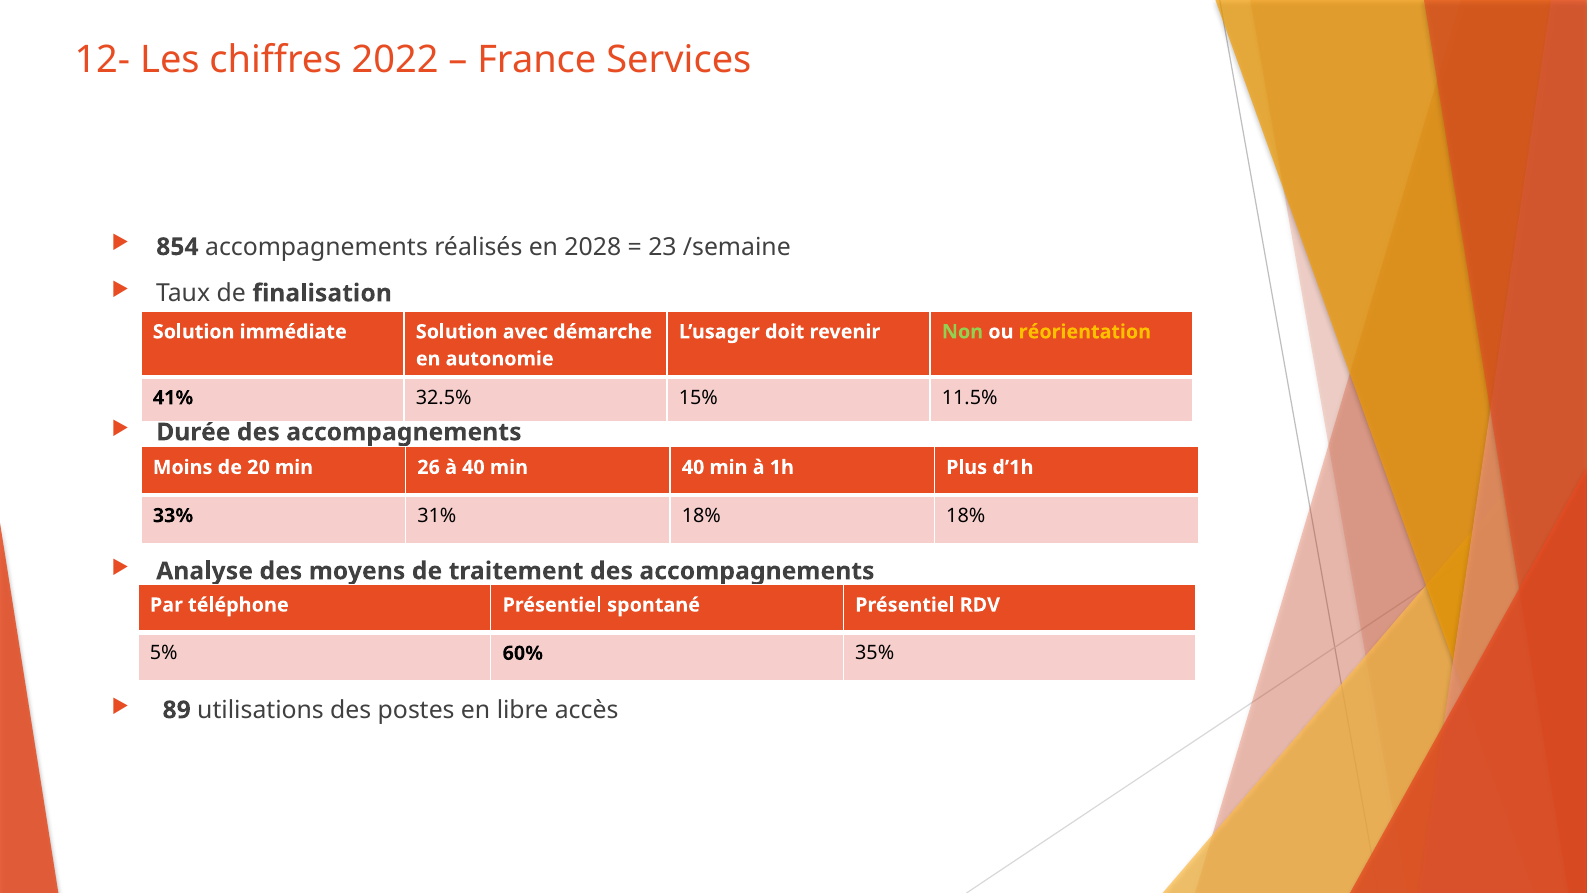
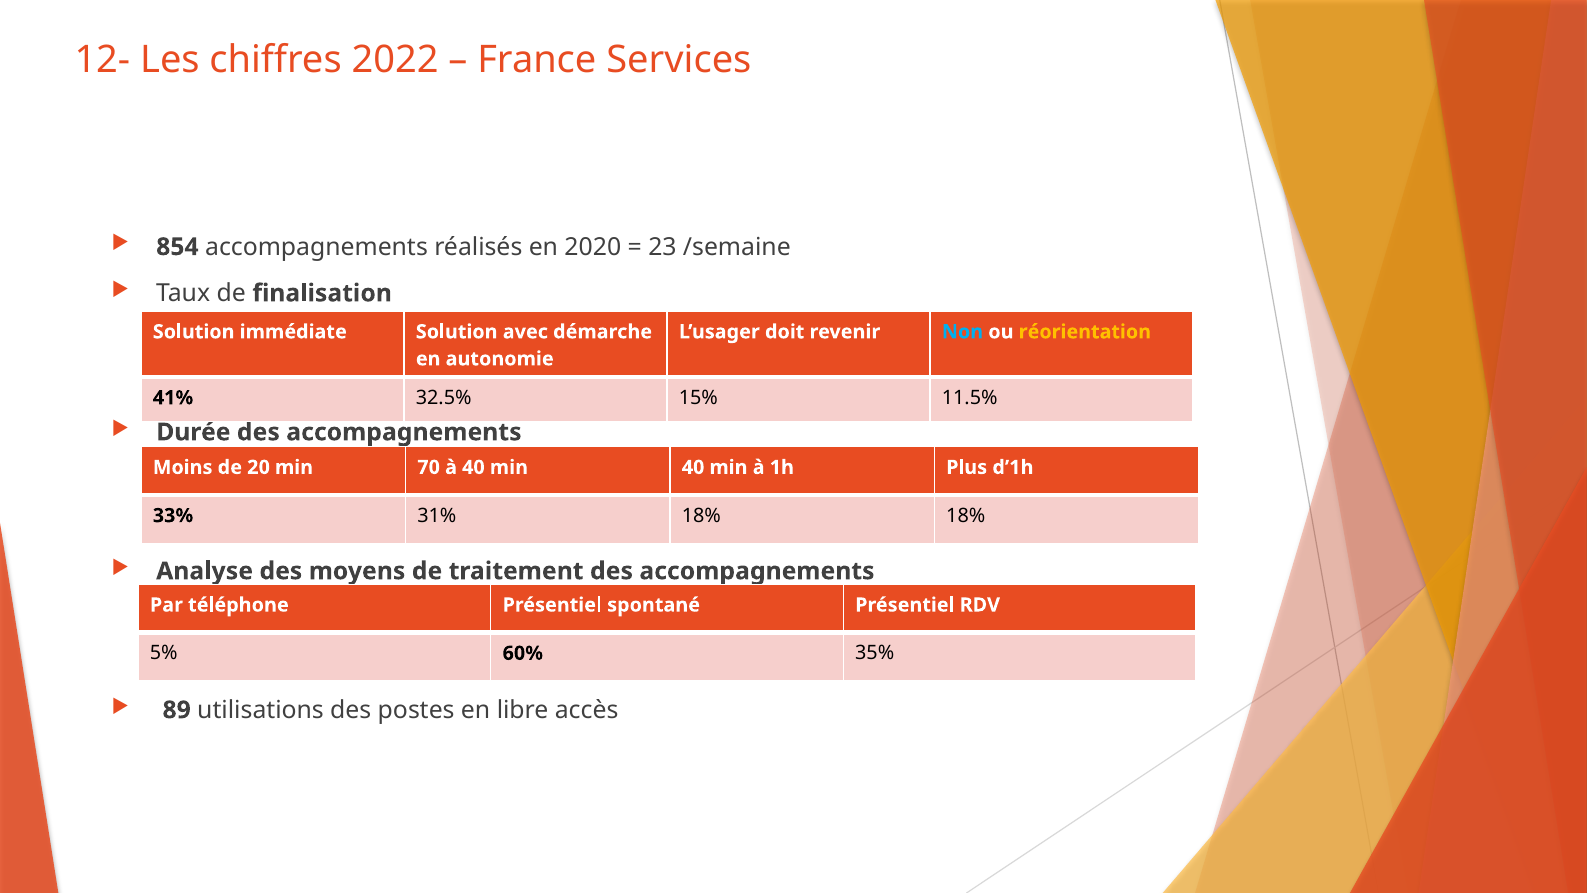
2028: 2028 -> 2020 (593, 247)
Non colour: light green -> light blue (963, 332)
26: 26 -> 70 (429, 467)
